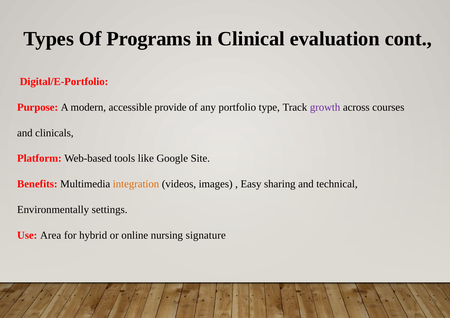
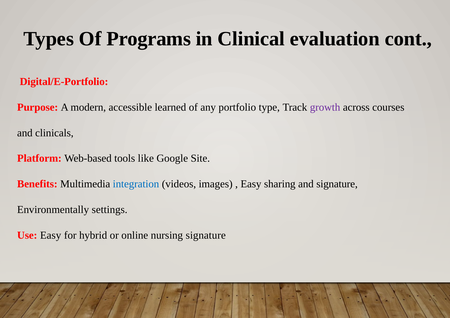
provide: provide -> learned (170, 107)
integration colour: orange -> blue (136, 184)
and technical: technical -> signature (337, 184)
Use Area: Area -> Easy (51, 236)
